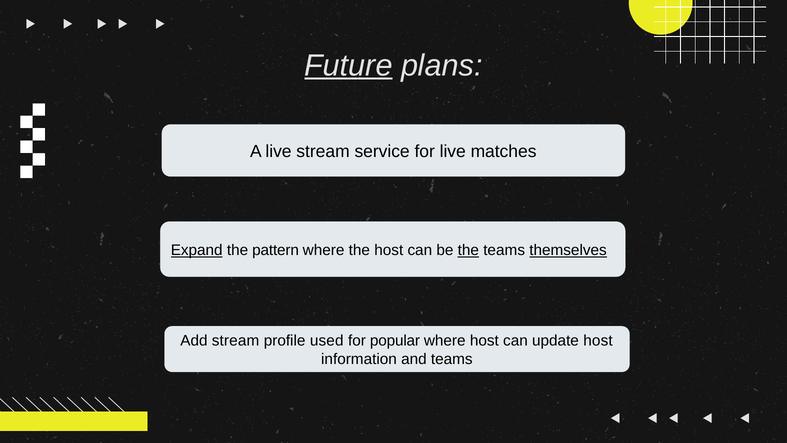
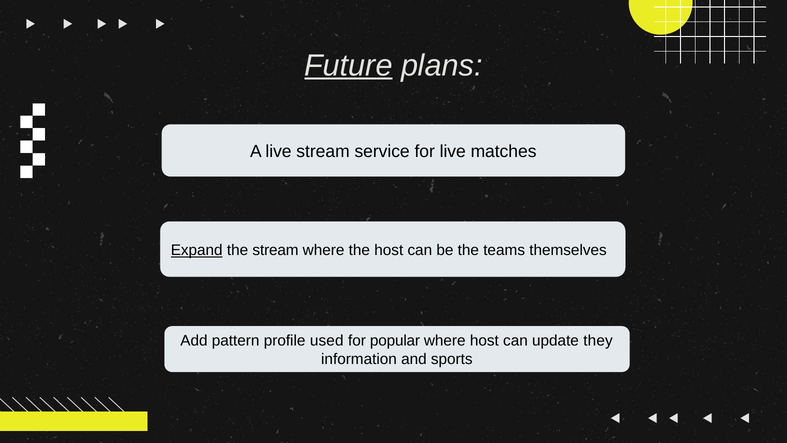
the pattern: pattern -> stream (276, 250)
the underline: present -> none (468, 250)
themselves underline: present -> none (568, 250)
Add stream: stream -> pattern (236, 341)
update host: host -> they (598, 341)
and teams: teams -> sports (452, 359)
